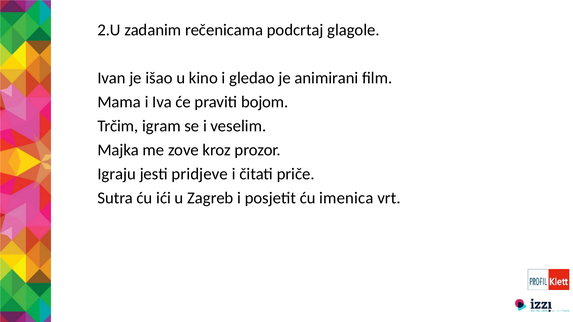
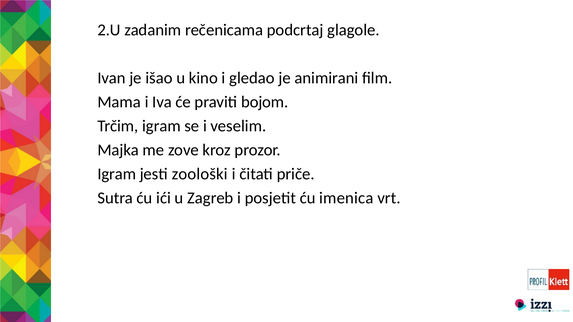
Igraju: Igraju -> Igram (117, 174)
pridjeve: pridjeve -> zoološki (200, 174)
